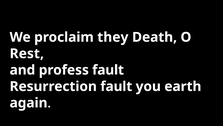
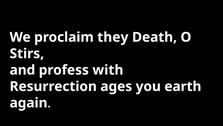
Rest: Rest -> Stirs (27, 53)
profess fault: fault -> with (108, 70)
Resurrection fault: fault -> ages (116, 86)
